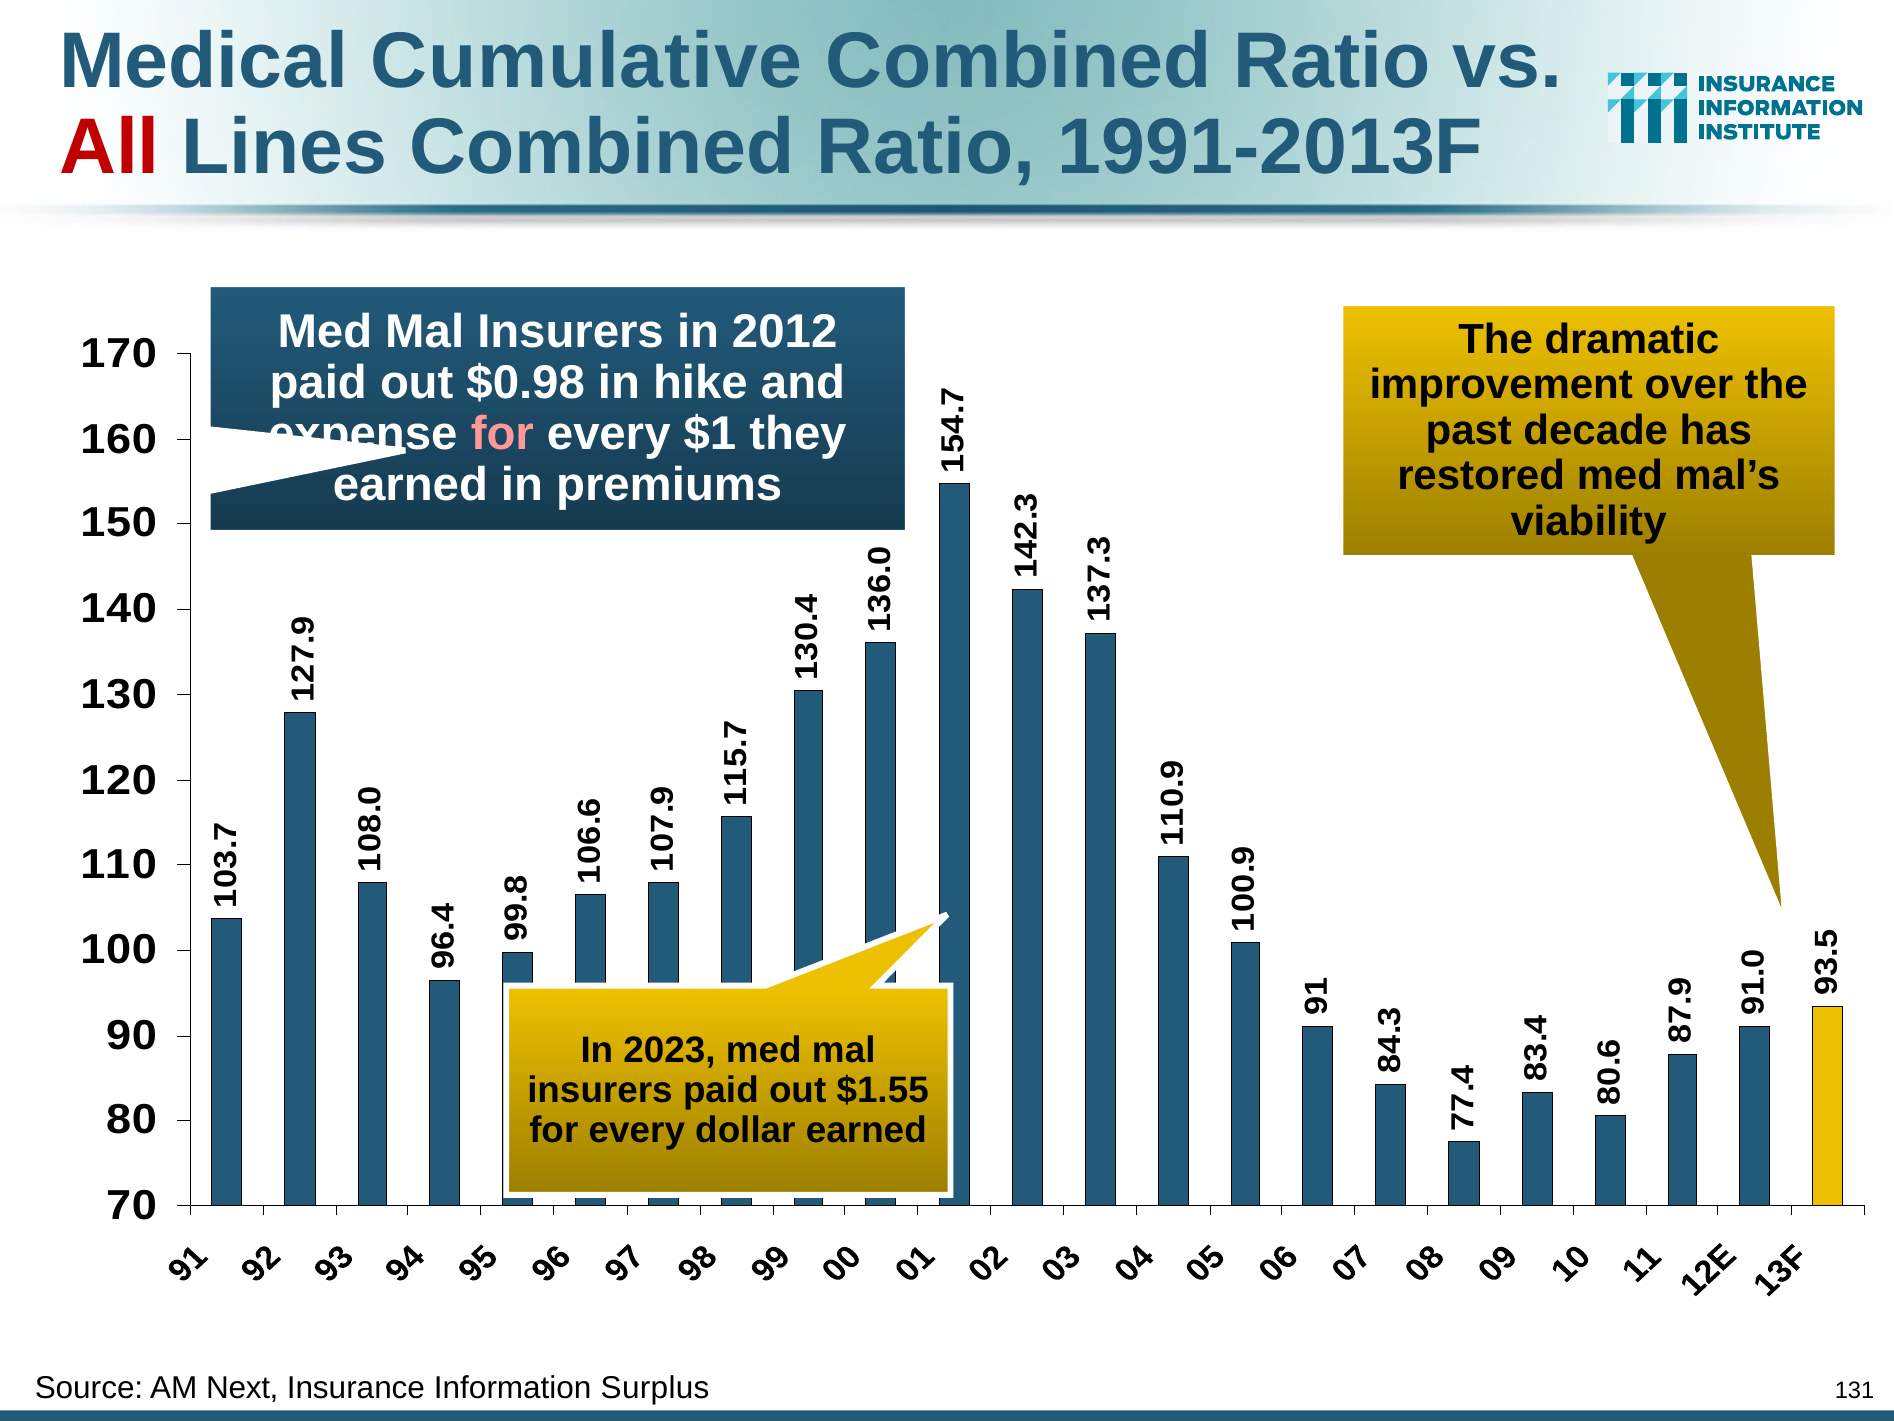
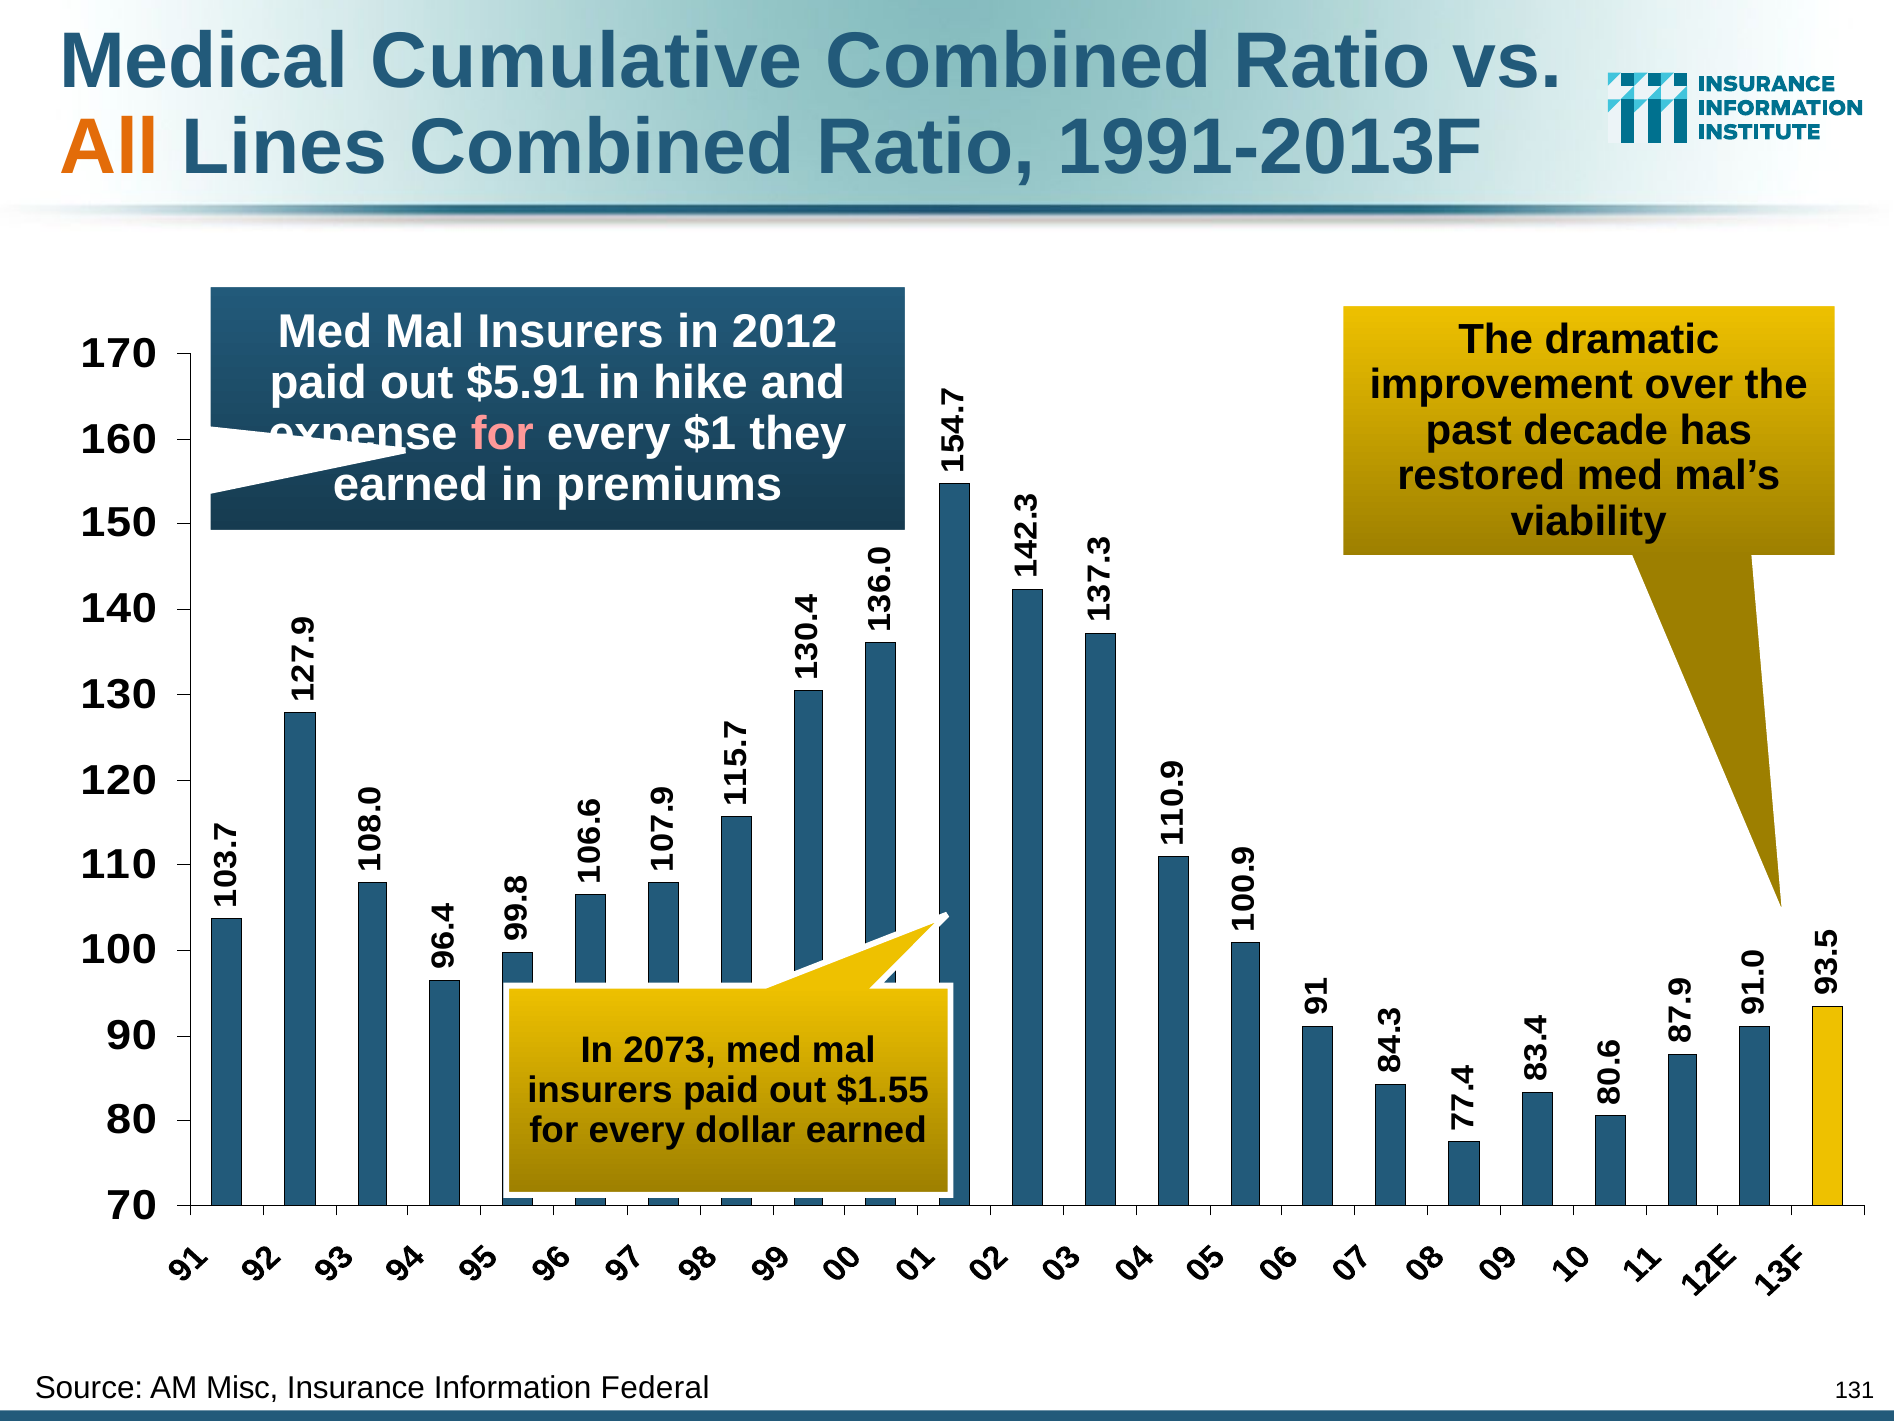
All colour: red -> orange (109, 147)
$0.98: $0.98 -> $5.91 (526, 382)
2023: 2023 -> 2073 (670, 1050)
Next: Next -> Misc (242, 1388)
Surplus: Surplus -> Federal (655, 1388)
